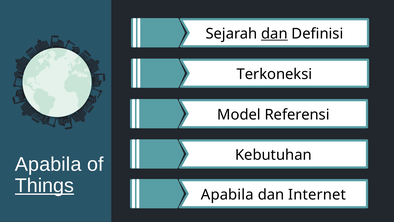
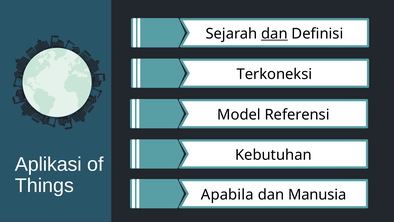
Apabila: Apabila -> Aplikasi (48, 164)
Things underline: present -> none (44, 185)
Internet: Internet -> Manusia (317, 194)
